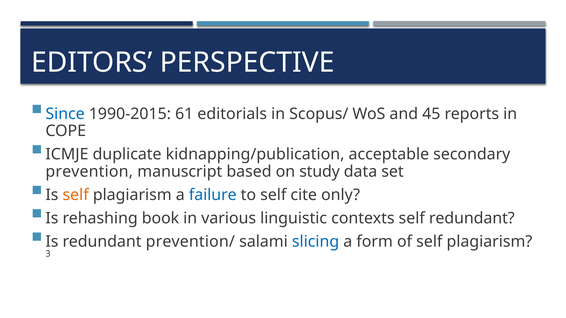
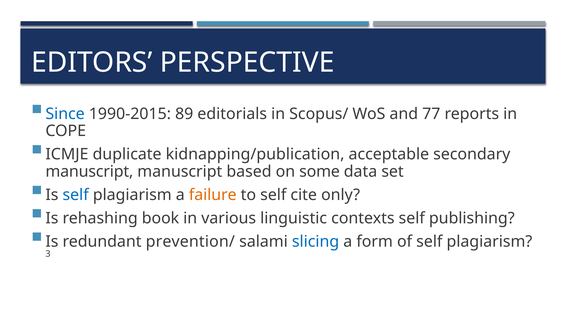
61: 61 -> 89 (184, 114)
45: 45 -> 77 (431, 114)
prevention: prevention -> manuscript (89, 172)
study: study -> some (320, 172)
self colour: orange -> blue (76, 195)
failure colour: blue -> orange (213, 195)
self redundant: redundant -> publishing (472, 219)
